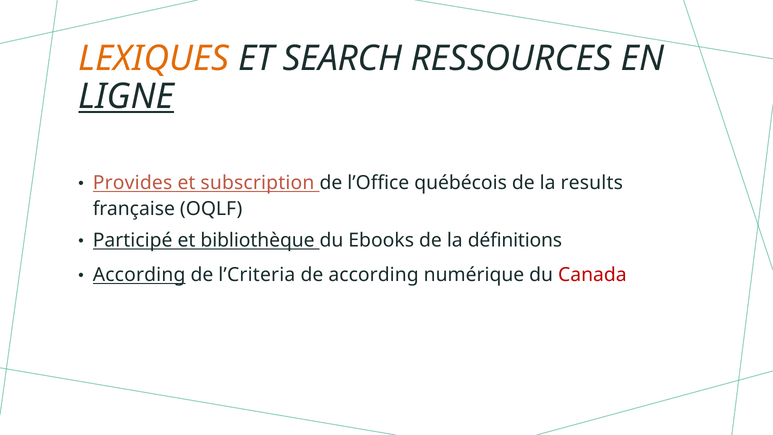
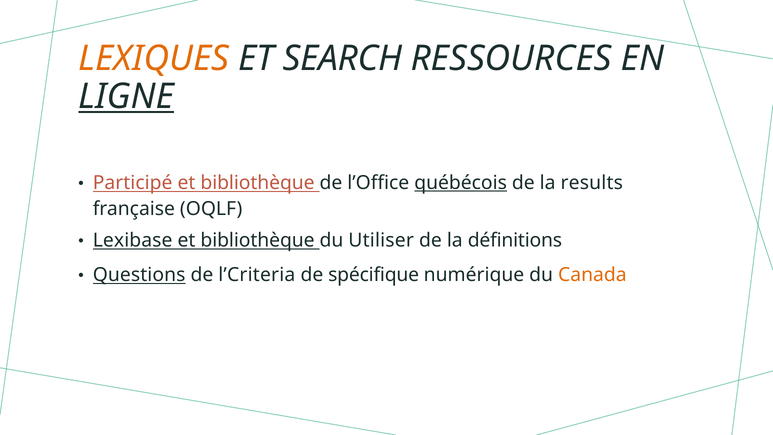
Provides: Provides -> Participé (133, 183)
subscription: subscription -> bibliothèque (258, 183)
québécois underline: none -> present (461, 183)
Participé: Participé -> Lexibase (133, 240)
Ebooks: Ebooks -> Utiliser (381, 240)
According: According -> Questions (139, 275)
de according: according -> spécifique (374, 275)
Canada colour: red -> orange (592, 275)
